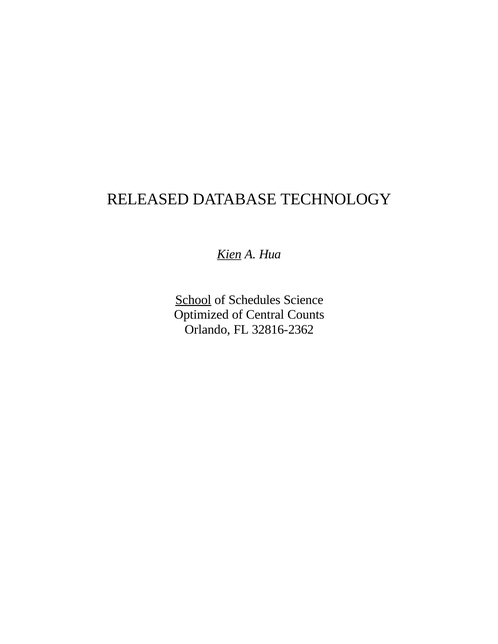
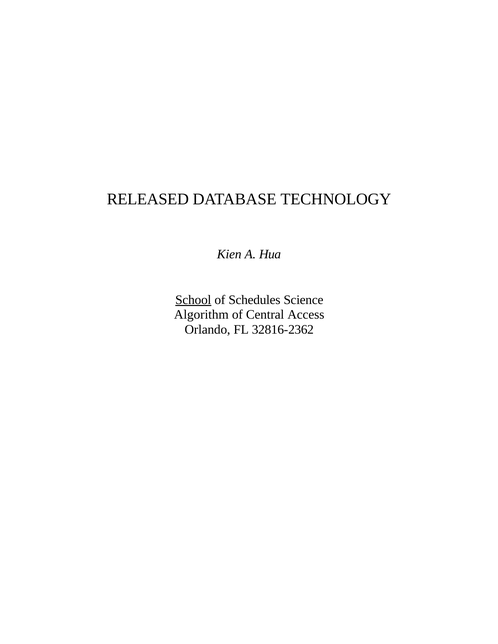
Kien underline: present -> none (229, 254)
Optimized: Optimized -> Algorithm (201, 315)
Counts: Counts -> Access (306, 315)
